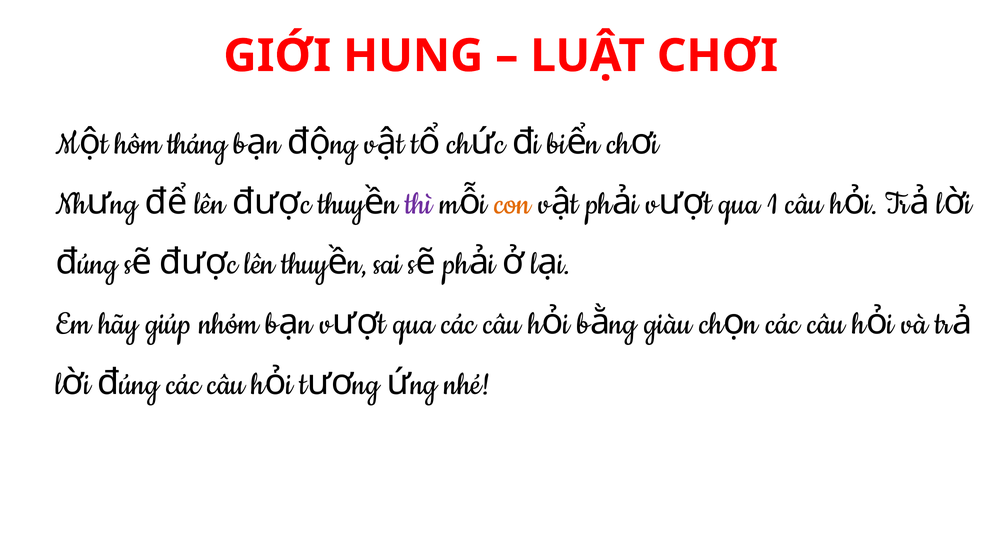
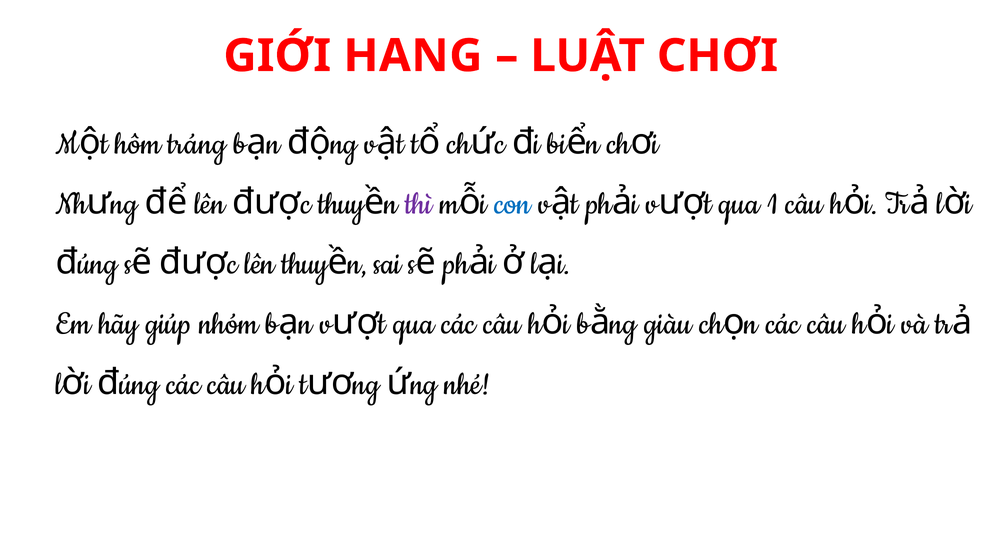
HUNG: HUNG -> HANG (413, 56)
tháng: tháng -> tráng (197, 142)
con colour: orange -> blue (513, 202)
